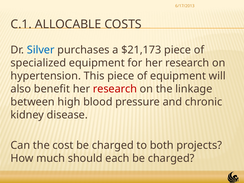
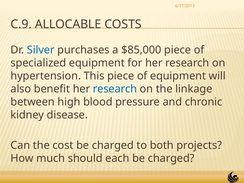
C.1: C.1 -> C.9 (21, 24)
$21,173: $21,173 -> $85,000 (141, 50)
research colour: red -> blue (115, 89)
